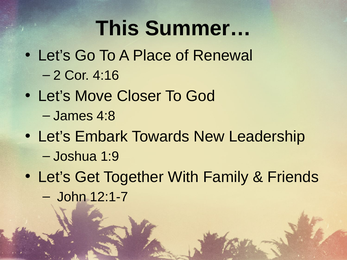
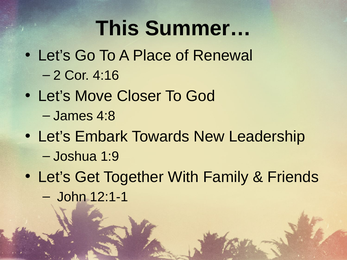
12:1-7: 12:1-7 -> 12:1-1 (109, 197)
